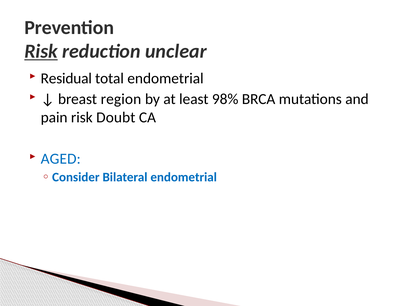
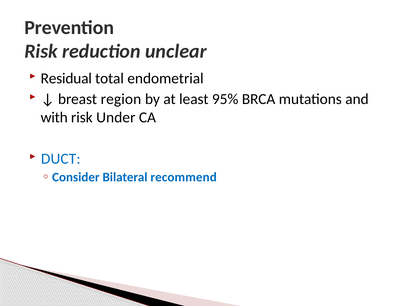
Risk underline: present -> none (41, 51)
98%: 98% -> 95% (225, 99)
pain: pain -> with (54, 117)
Doubt: Doubt -> Under (116, 117)
AGED: AGED -> DUCT (61, 159)
Bilateral endometrial: endometrial -> recommend (184, 177)
